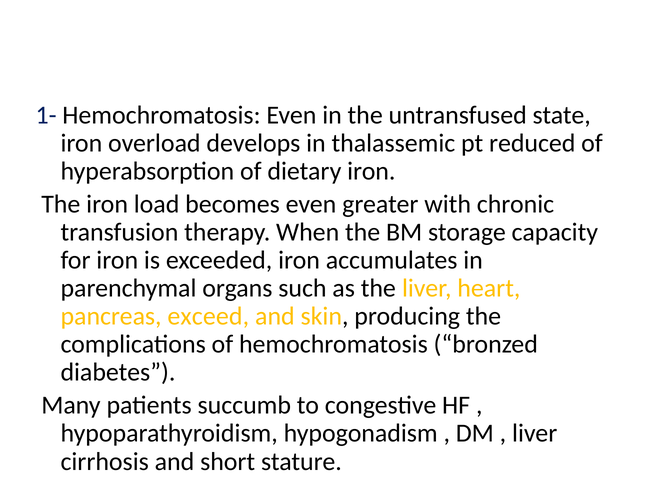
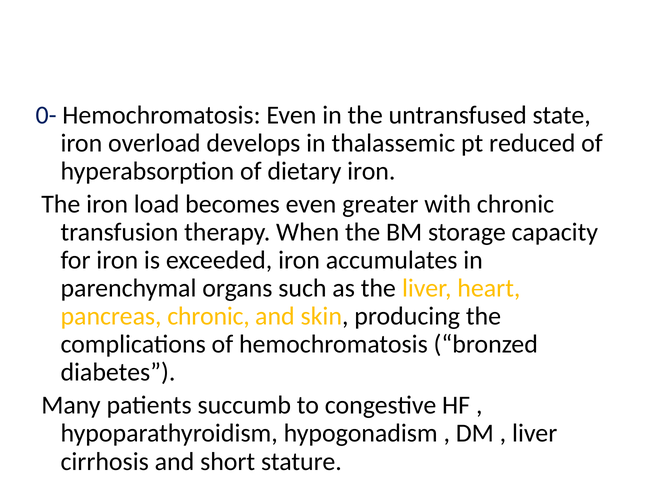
1-: 1- -> 0- (46, 115)
pancreas exceed: exceed -> chronic (209, 316)
